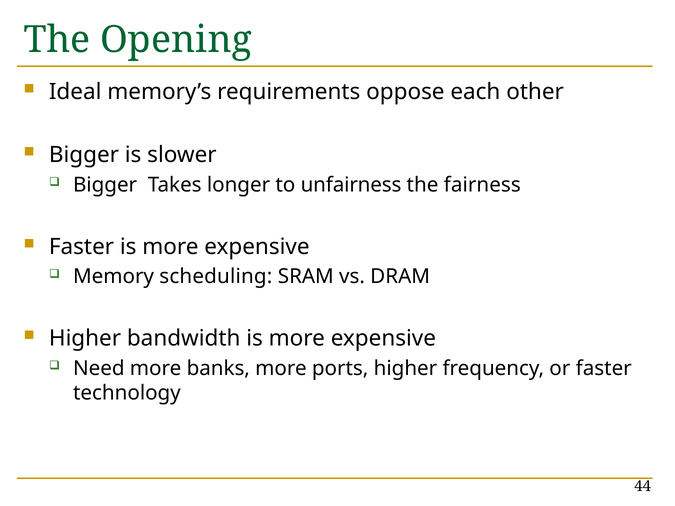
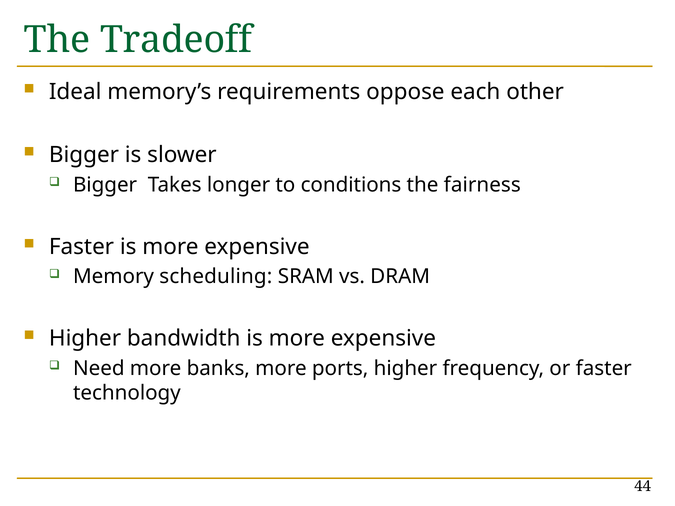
Opening: Opening -> Tradeoff (176, 40)
unfairness: unfairness -> conditions (351, 185)
